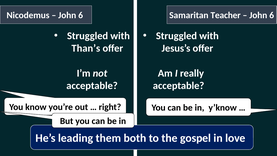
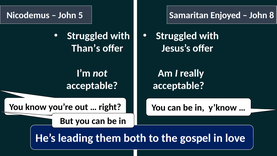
6: 6 -> 5 (81, 15)
Teacher: Teacher -> Enjoyed (226, 15)
6: 6 -> 8 (272, 15)
